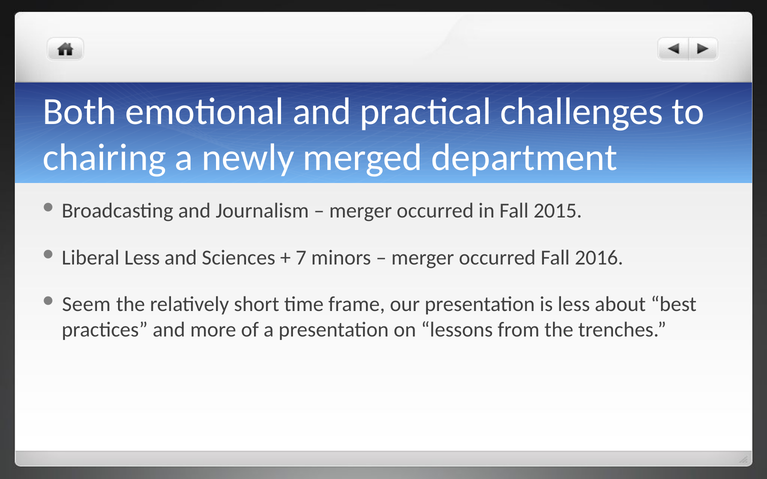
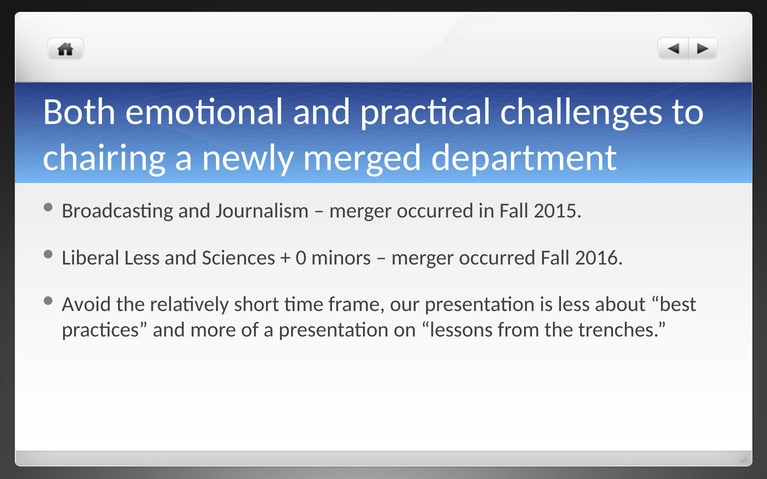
7: 7 -> 0 (301, 258)
Seem: Seem -> Avoid (86, 305)
